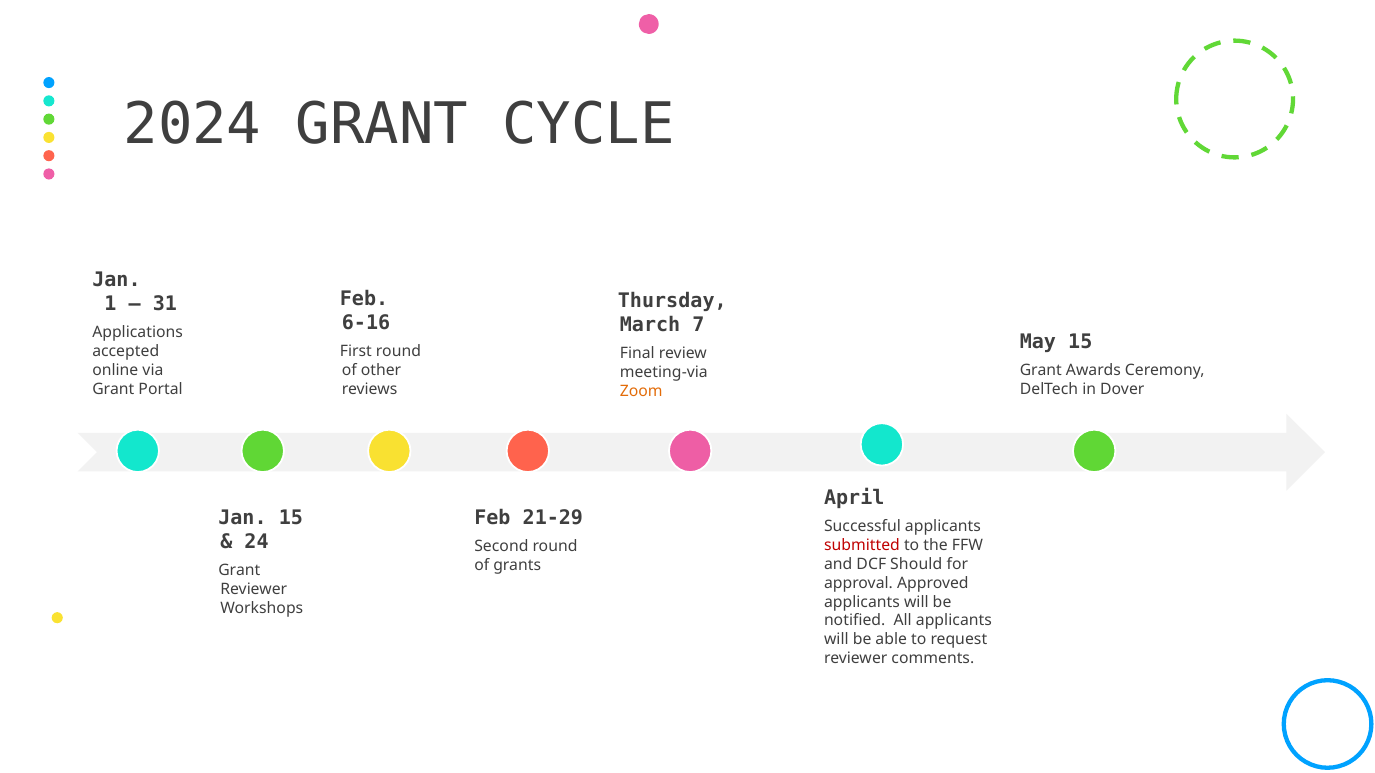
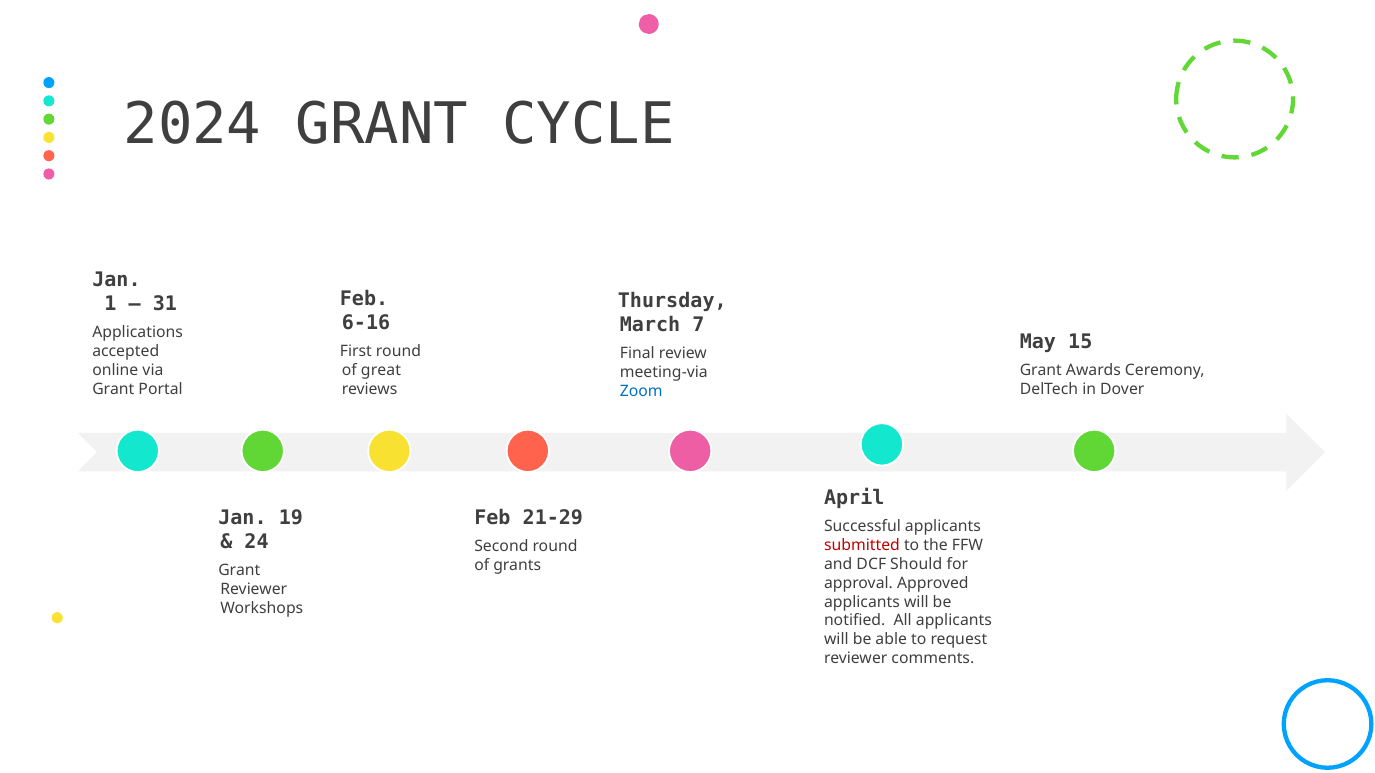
other: other -> great (381, 370)
Zoom colour: orange -> blue (641, 391)
Jan 15: 15 -> 19 (291, 518)
